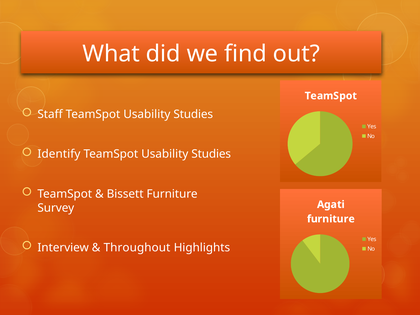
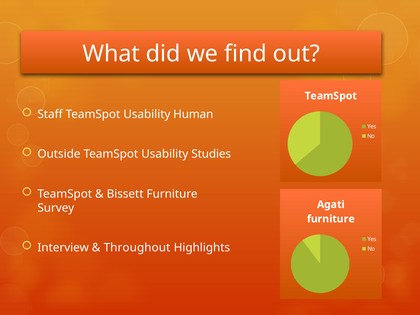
Staff TeamSpot Usability Studies: Studies -> Human (193, 114)
Identify: Identify -> Outside (59, 154)
